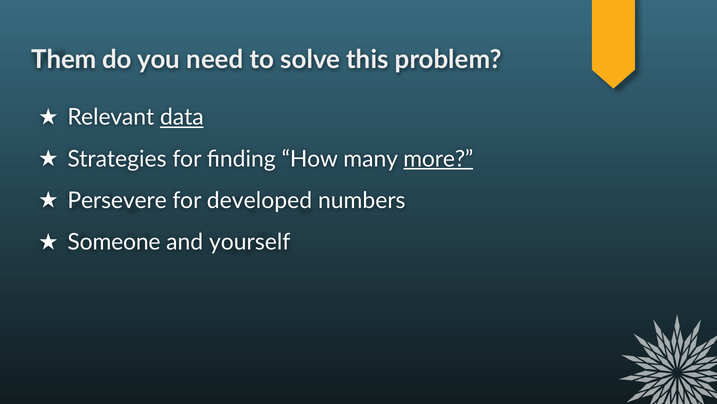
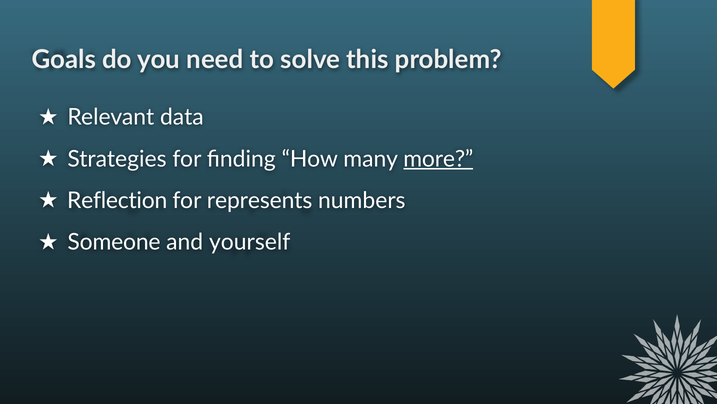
Them: Them -> Goals (64, 59)
data underline: present -> none (182, 117)
Persevere: Persevere -> Reflection (117, 200)
developed: developed -> represents (260, 200)
